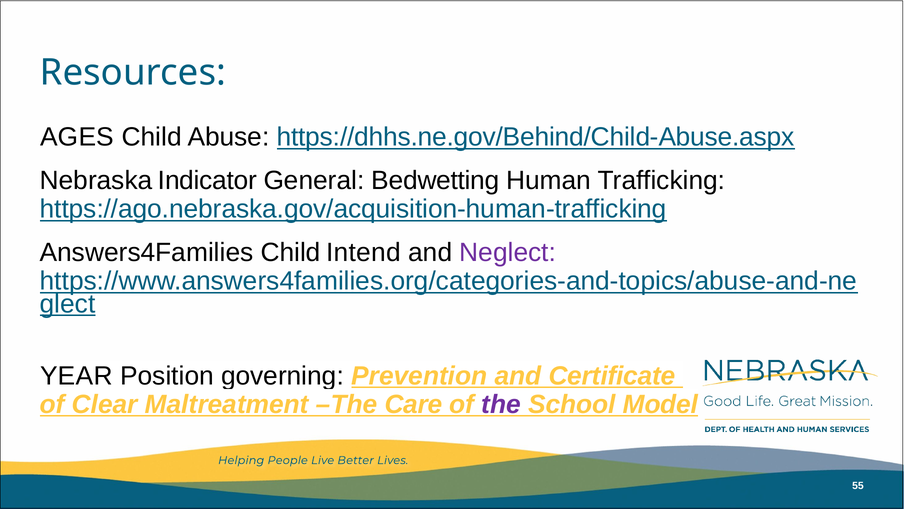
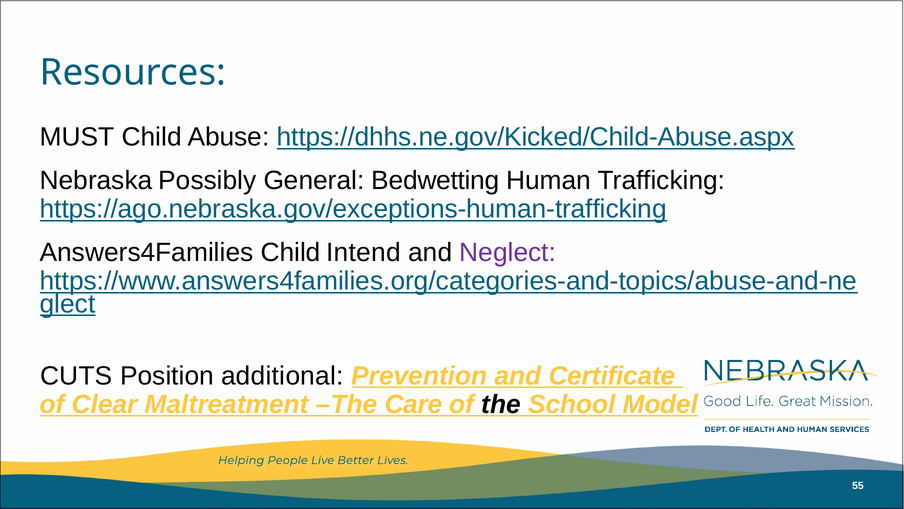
AGES: AGES -> MUST (77, 137)
https://dhhs.ne.gov/Behind/Child-Abuse.aspx: https://dhhs.ne.gov/Behind/Child-Abuse.aspx -> https://dhhs.ne.gov/Kicked/Child-Abuse.aspx (536, 137)
Indicator: Indicator -> Possibly (207, 180)
https://ago.nebraska.gov/acquisition-human-trafficking: https://ago.nebraska.gov/acquisition-human-trafficking -> https://ago.nebraska.gov/exceptions-human-trafficking (353, 209)
YEAR: YEAR -> CUTS (76, 375)
governing: governing -> additional (282, 375)
the colour: purple -> black (501, 404)
